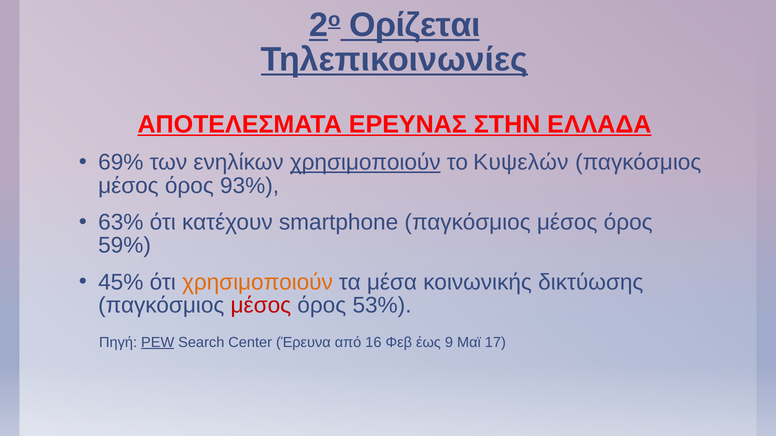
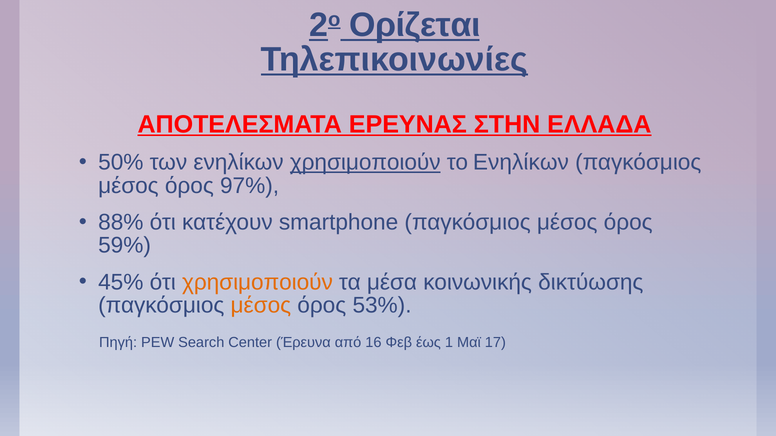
69%: 69% -> 50% (121, 163)
το Κυψελών: Κυψελών -> Ενηλίκων (521, 163)
93%: 93% -> 97% (250, 186)
63%: 63% -> 88% (121, 223)
μέσος colour: red -> orange (261, 306)
PEW underline: present -> none (158, 343)
9: 9 -> 1 (449, 343)
